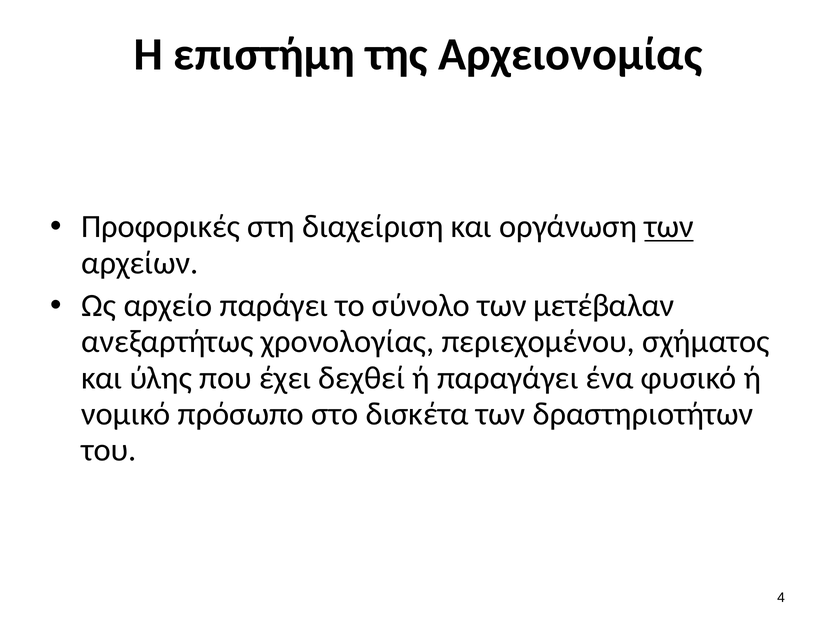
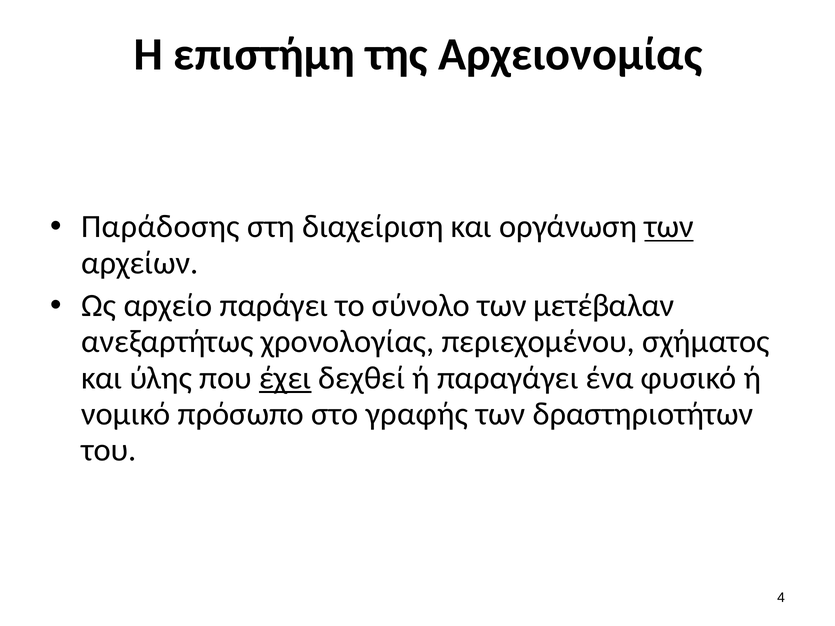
Προφορικές: Προφορικές -> Παράδοσης (161, 227)
έχει underline: none -> present (285, 378)
δισκέτα: δισκέτα -> γραφής (417, 414)
